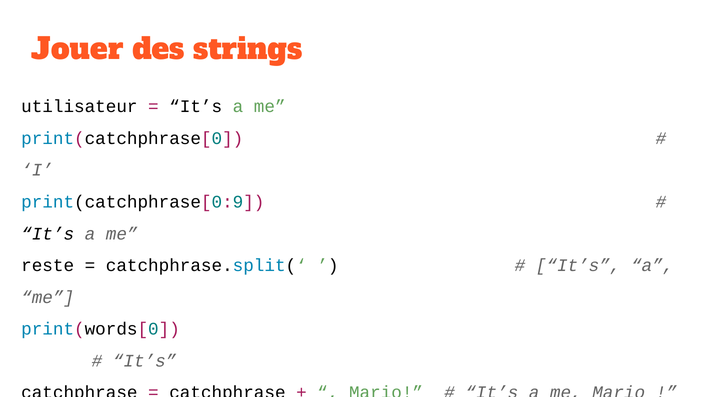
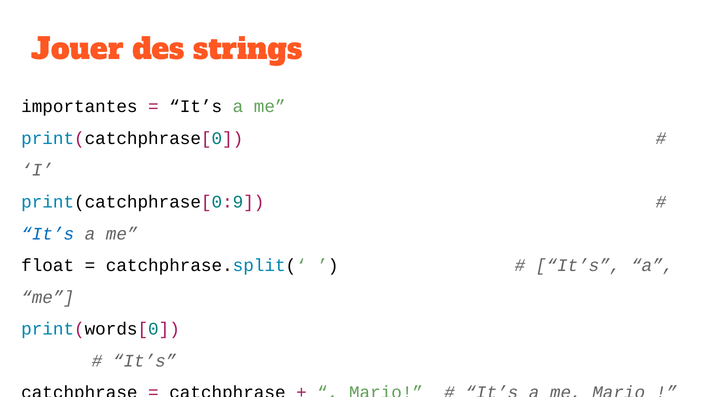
utilisateur: utilisateur -> importantes (79, 107)
It’s colour: black -> blue (48, 233)
reste: reste -> float (48, 265)
